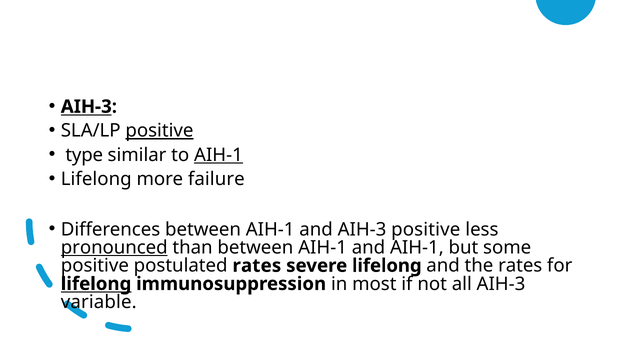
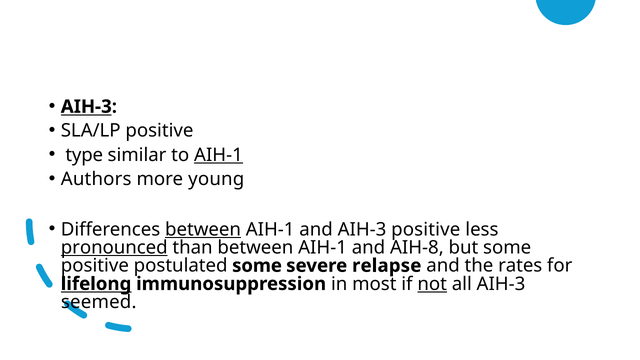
positive underline: present -> none (159, 131)
Lifelong: Lifelong -> Authors (96, 179)
failure: failure -> young (216, 179)
between underline: none -> present (203, 229)
and AIH-1: AIH-1 -> AIH-8 (417, 248)
postulated rates: rates -> some (257, 266)
severe lifelong: lifelong -> relapse (387, 266)
not underline: none -> present (432, 284)
variable: variable -> seemed (99, 302)
